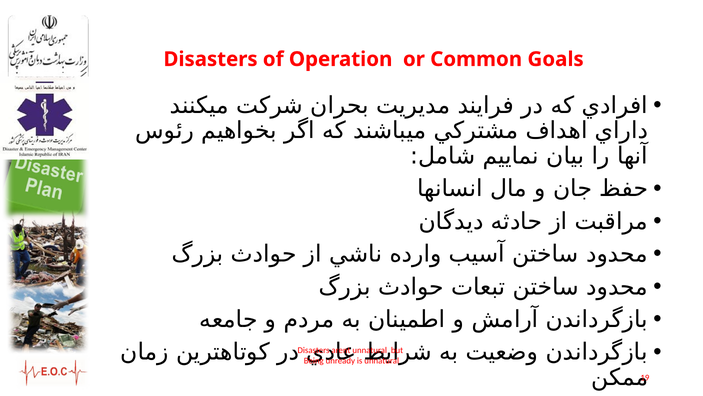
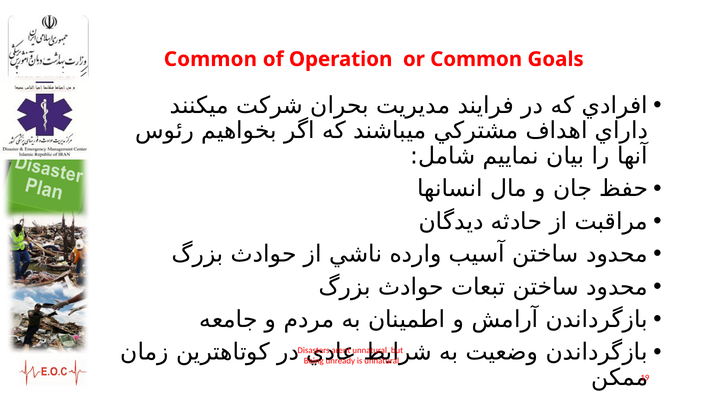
Disasters: Disasters -> Common (210, 59)
